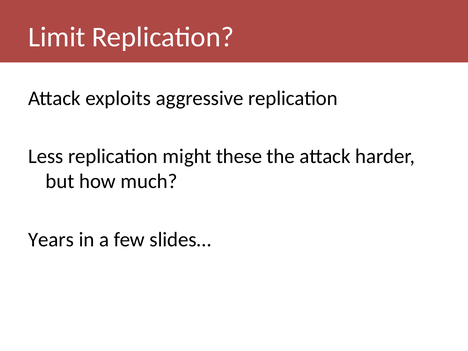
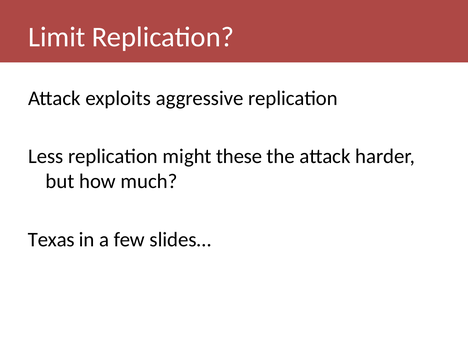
Years: Years -> Texas (51, 240)
